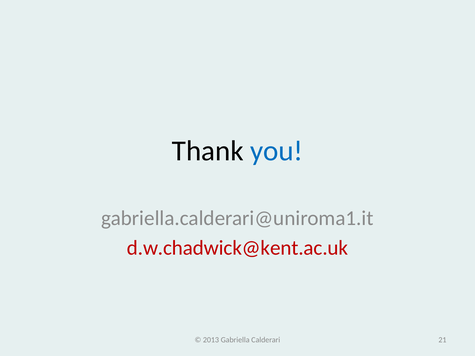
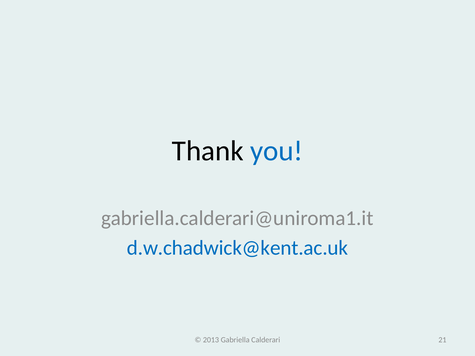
d.w.chadwick@kent.ac.uk colour: red -> blue (237, 248)
